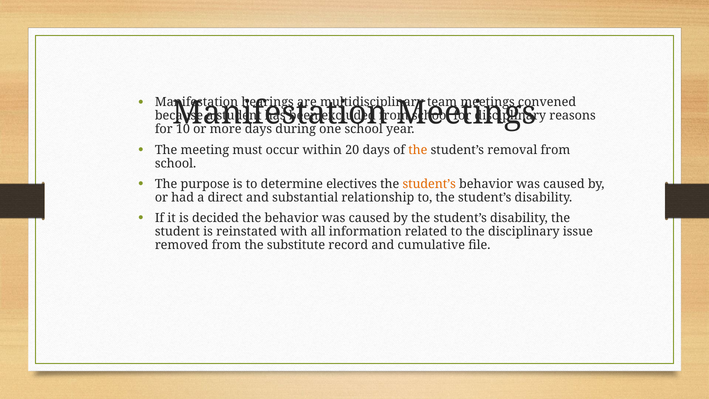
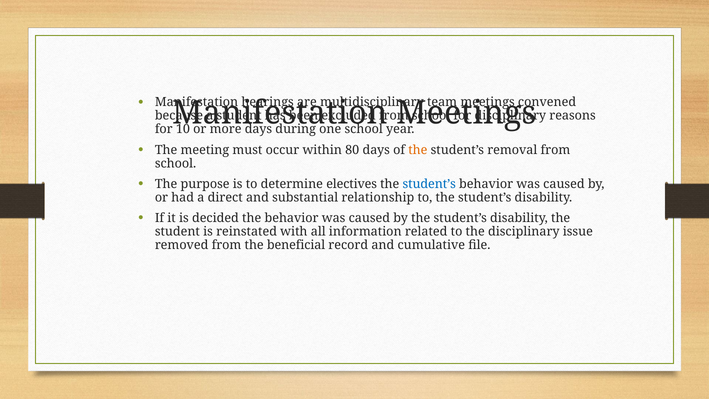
20: 20 -> 80 (352, 150)
student’s colour: orange -> blue (429, 184)
substitute: substitute -> beneficial (296, 245)
